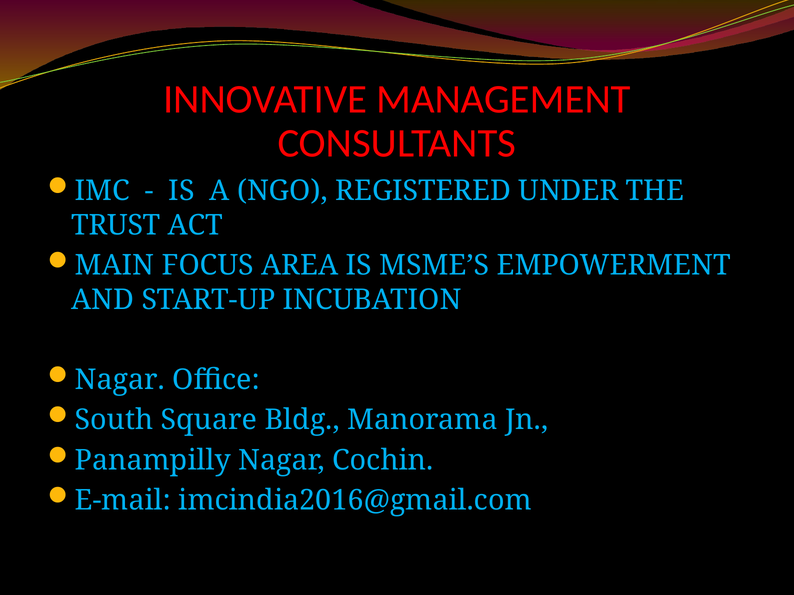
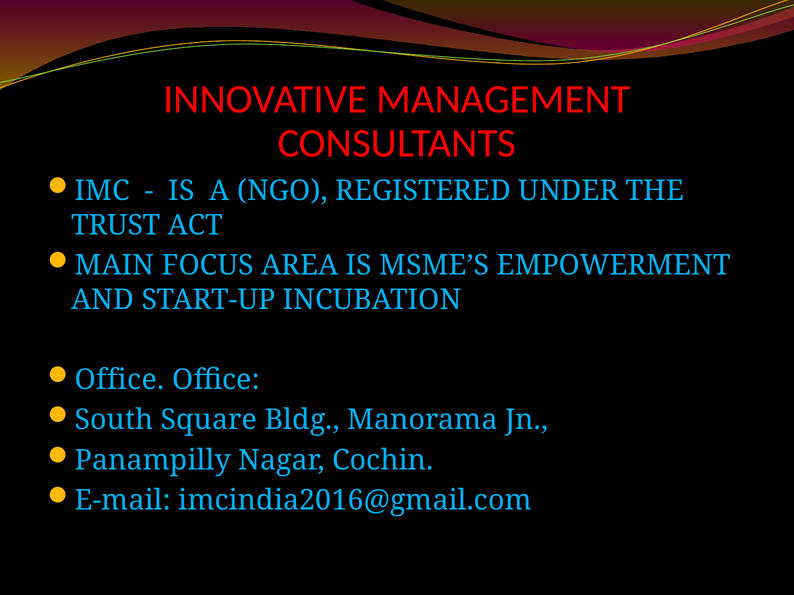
Nagar: Nagar -> Office (120, 380)
